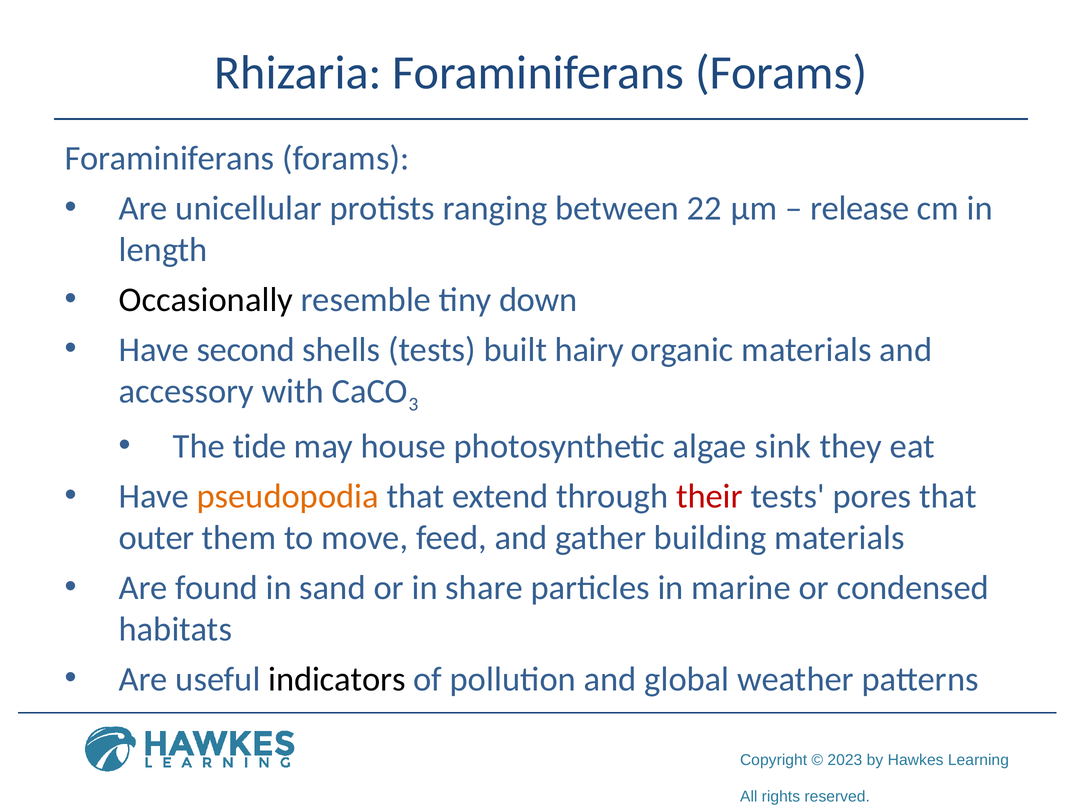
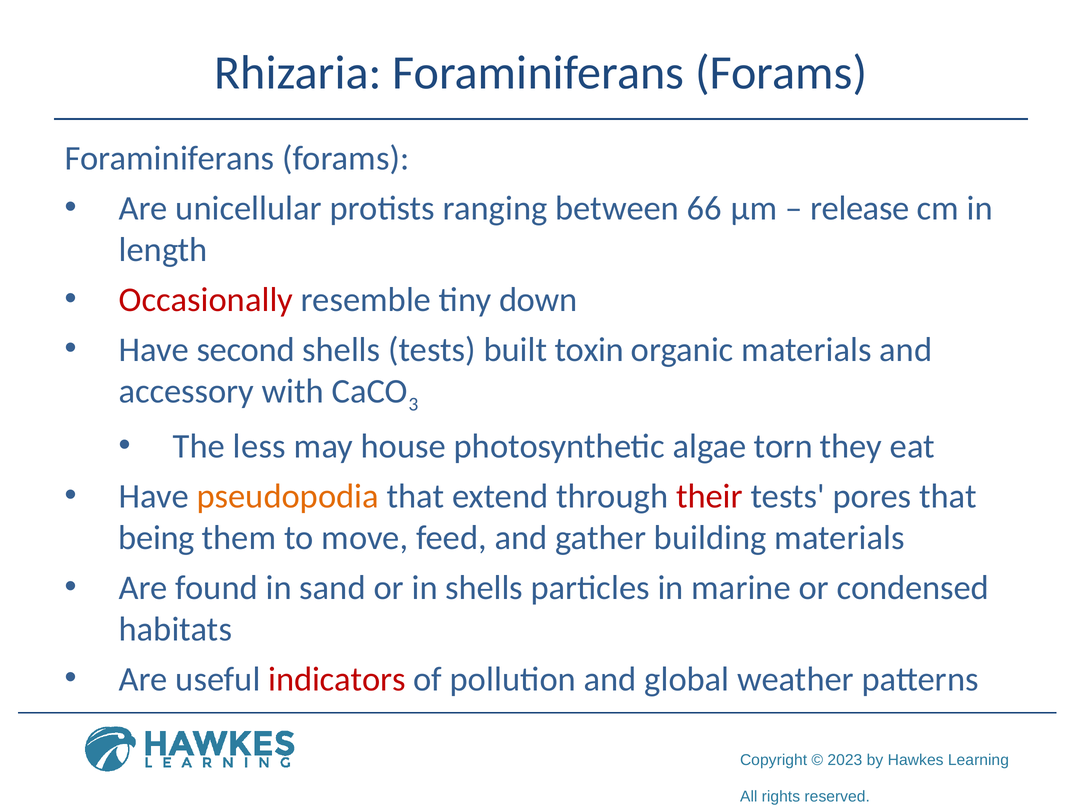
22: 22 -> 66 (704, 208)
Occasionally colour: black -> red (206, 300)
hairy: hairy -> toxin (589, 349)
tide: tide -> less (259, 446)
sink: sink -> torn (783, 446)
outer: outer -> being (157, 537)
in share: share -> shells (484, 587)
indicators colour: black -> red (337, 679)
